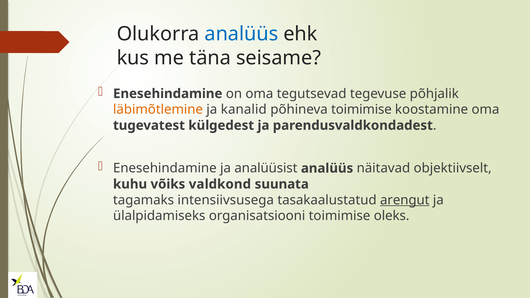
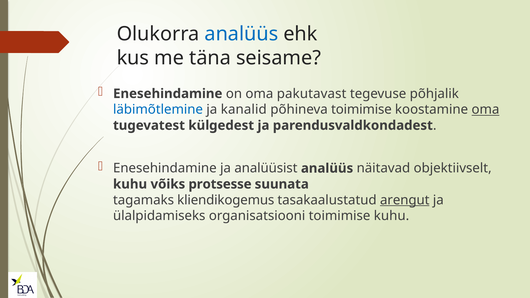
tegutsevad: tegutsevad -> pakutavast (312, 94)
läbimõtlemine colour: orange -> blue (158, 110)
oma underline: none -> present (485, 110)
valdkond: valdkond -> protsesse (220, 184)
intensiivsusega: intensiivsusega -> kliendikogemus (226, 200)
toimimise oleks: oleks -> kuhu (392, 216)
